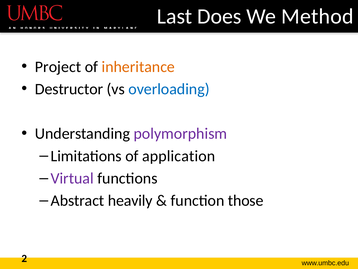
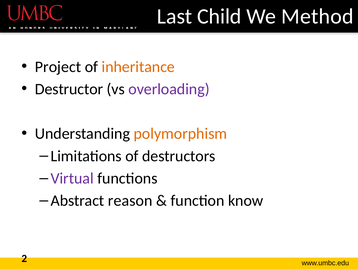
Does: Does -> Child (219, 16)
overloading colour: blue -> purple (169, 89)
polymorphism colour: purple -> orange (180, 133)
application: application -> destructors (179, 156)
heavily: heavily -> reason (130, 200)
those: those -> know (246, 200)
